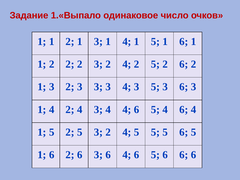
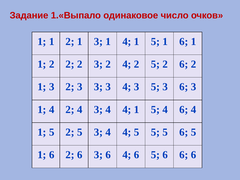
4 4 6: 6 -> 1 (137, 110)
5 3 2: 2 -> 4 (108, 132)
